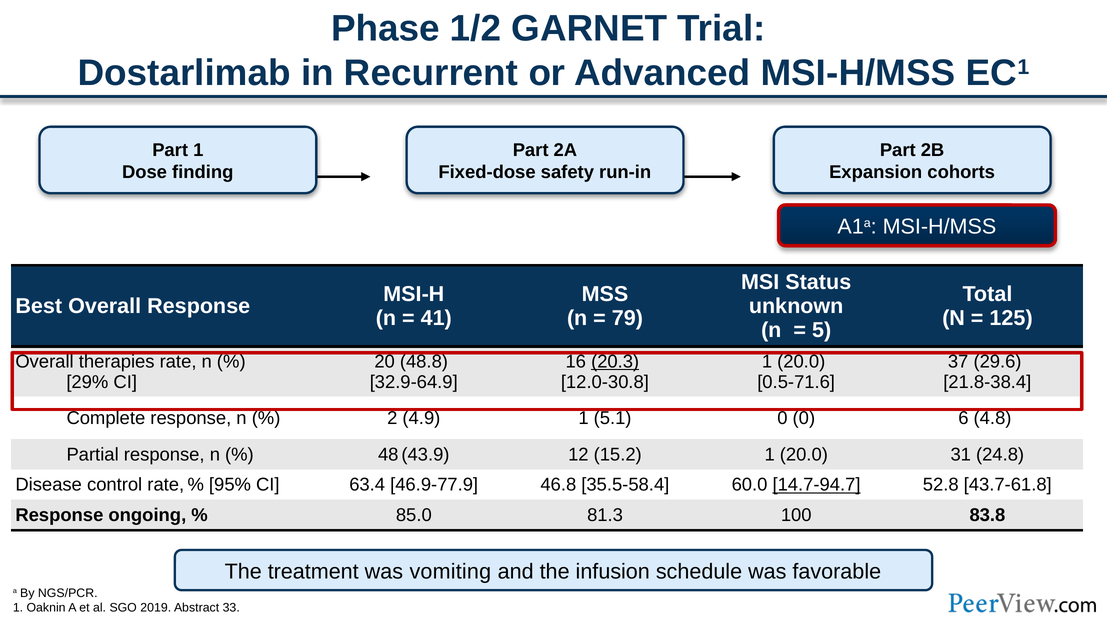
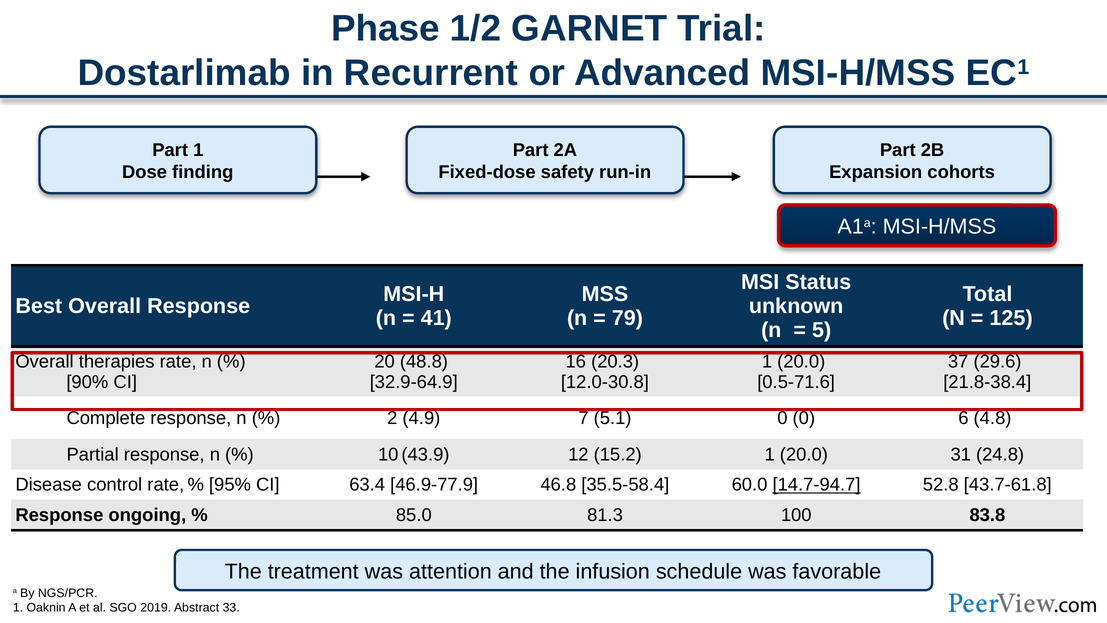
20.3 underline: present -> none (615, 361)
29%: 29% -> 90% (87, 382)
4.9 1: 1 -> 7 (584, 418)
48: 48 -> 10 (388, 454)
vomiting: vomiting -> attention (450, 571)
